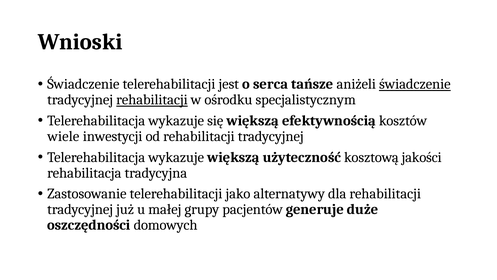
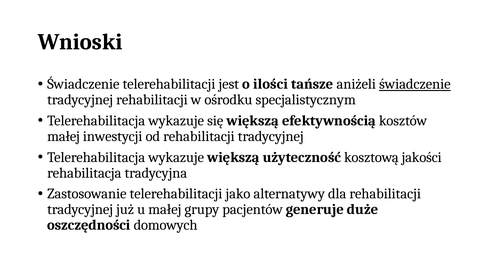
serca: serca -> ilości (271, 84)
rehabilitacji underline: present -> none (152, 100)
wiele: wiele -> małej (64, 136)
